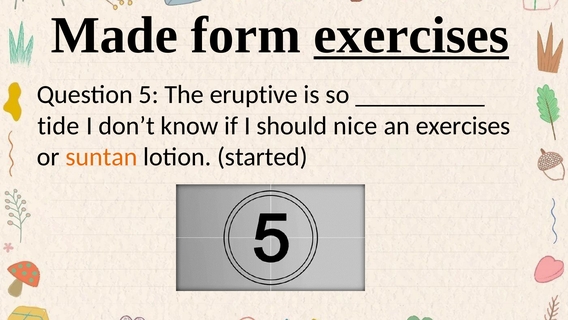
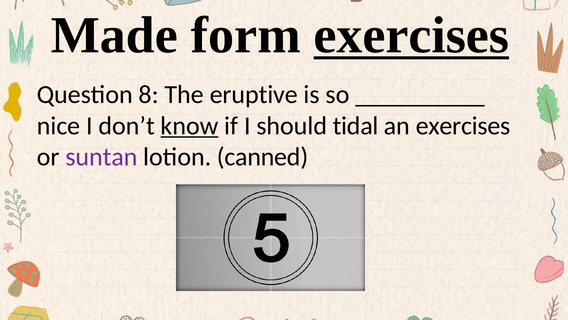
5: 5 -> 8 (149, 94)
tide: tide -> nice (59, 126)
know underline: none -> present (189, 126)
nice: nice -> tidal (356, 126)
suntan colour: orange -> purple (101, 157)
started: started -> canned (263, 157)
